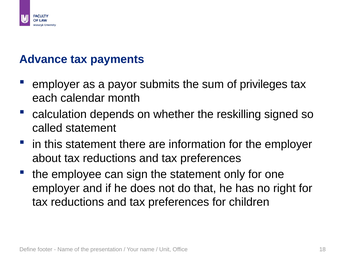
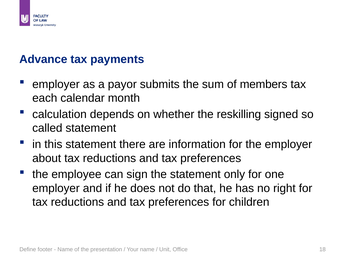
privileges: privileges -> members (264, 84)
